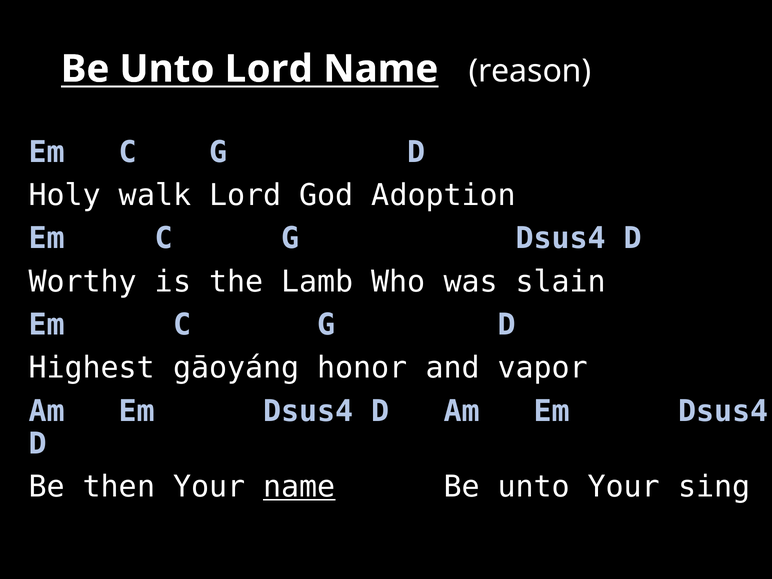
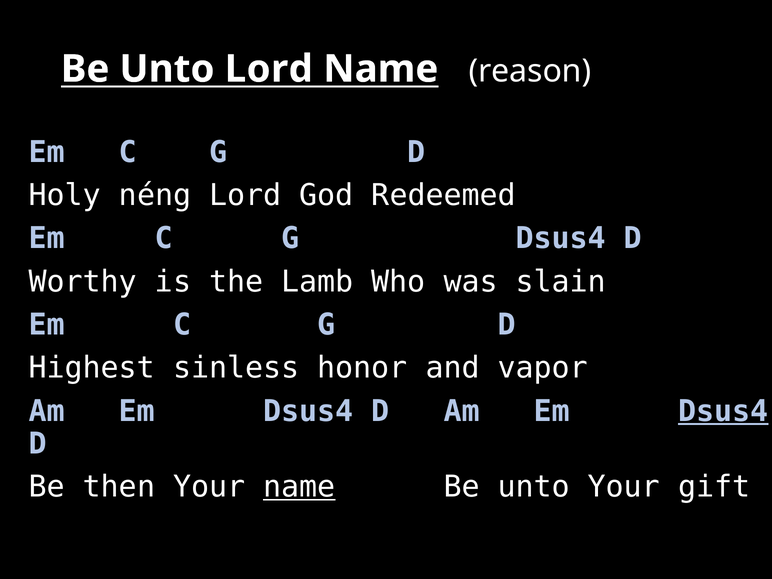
walk: walk -> néng (155, 195)
Adoption: Adoption -> Redeemed (444, 195)
gāoyáng: gāoyáng -> sinless (236, 368)
Dsus4 underline: none -> present (723, 411)
sing: sing -> gift (714, 487)
